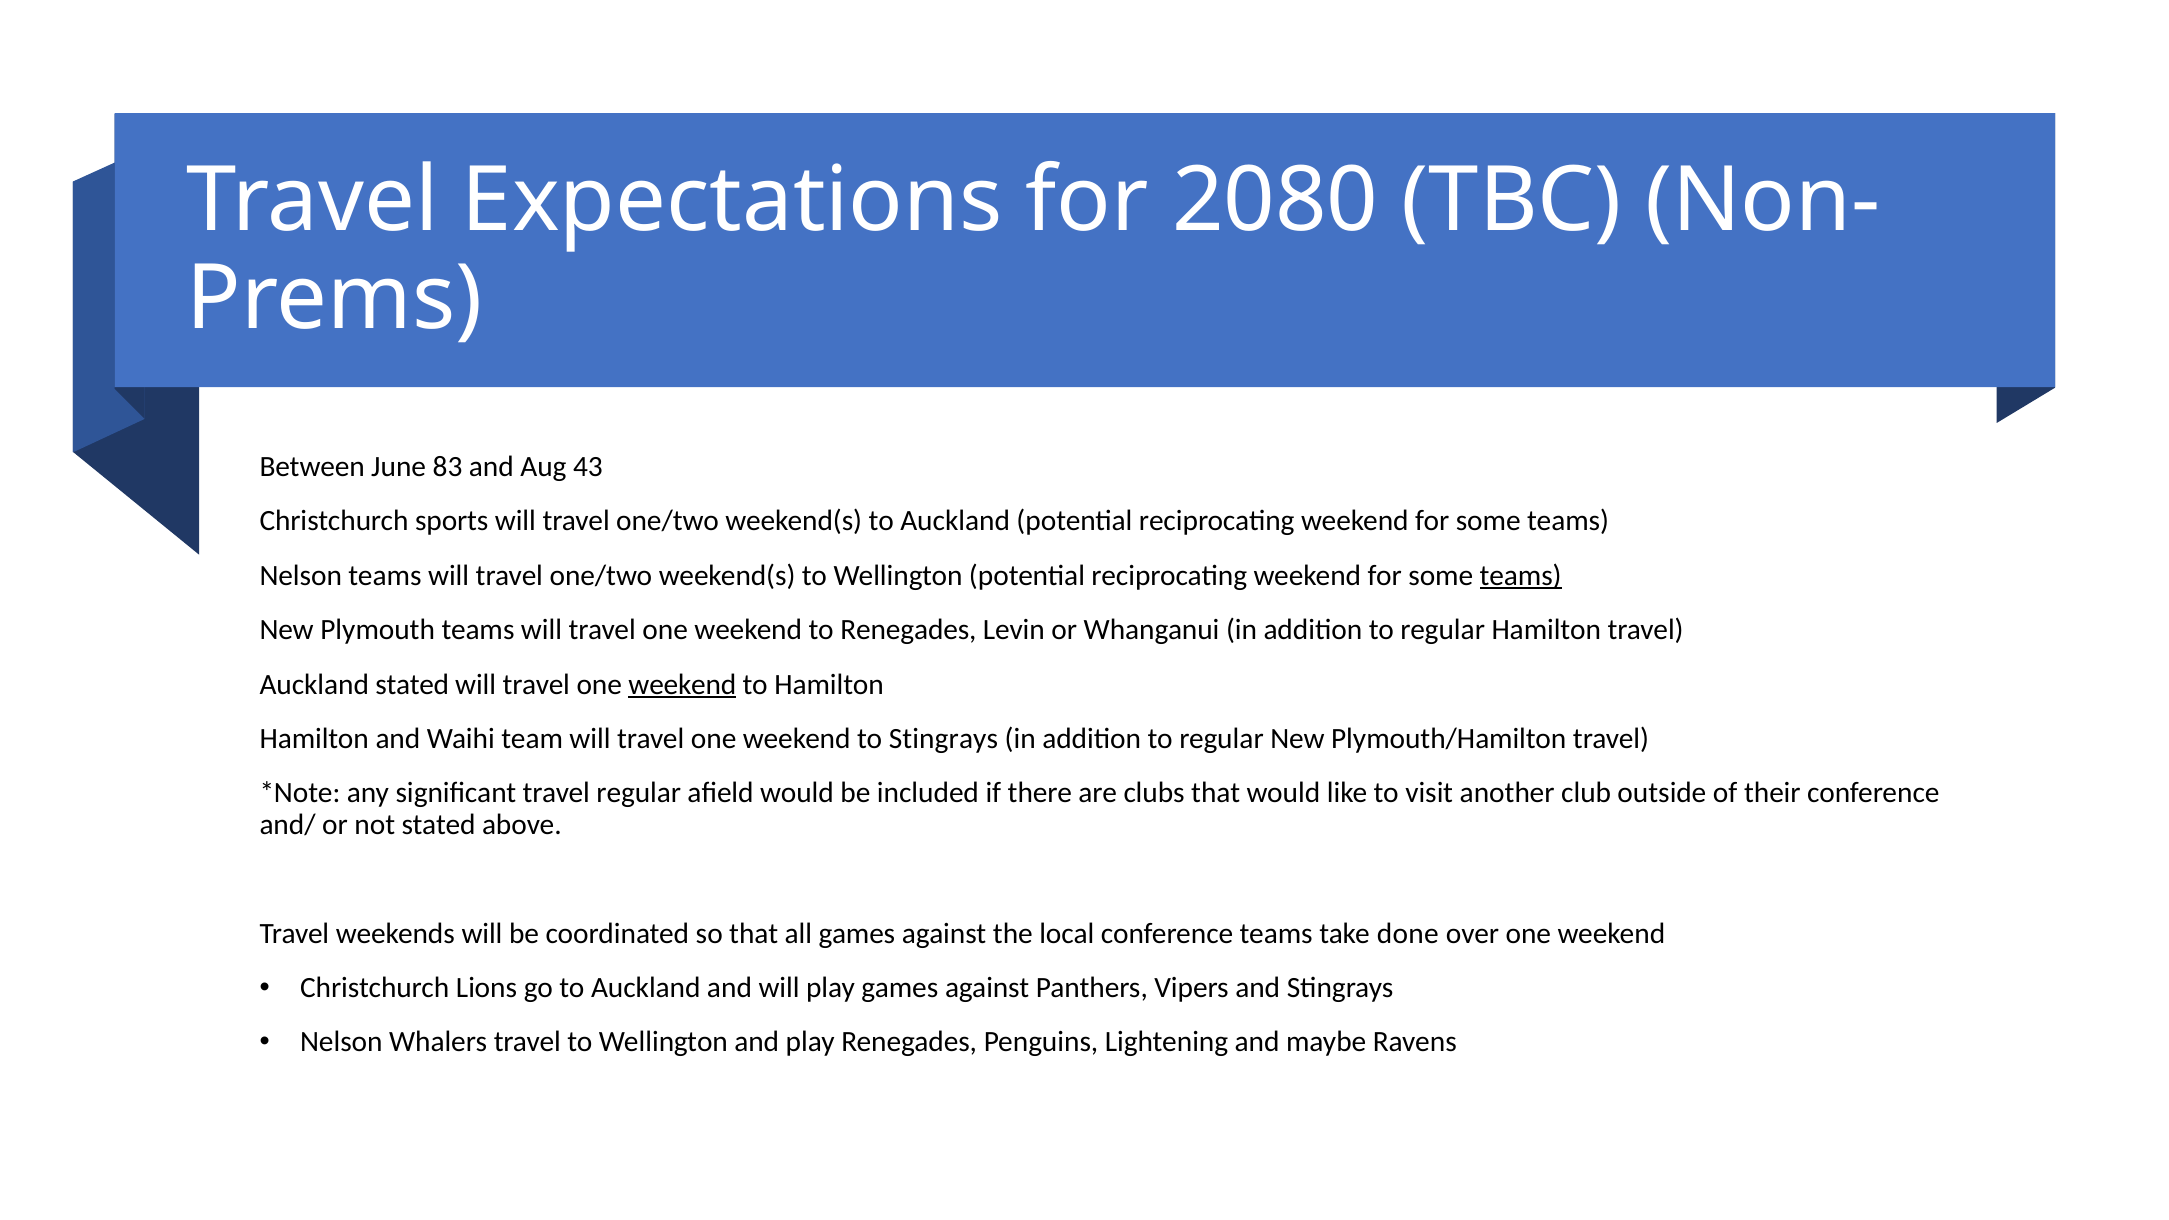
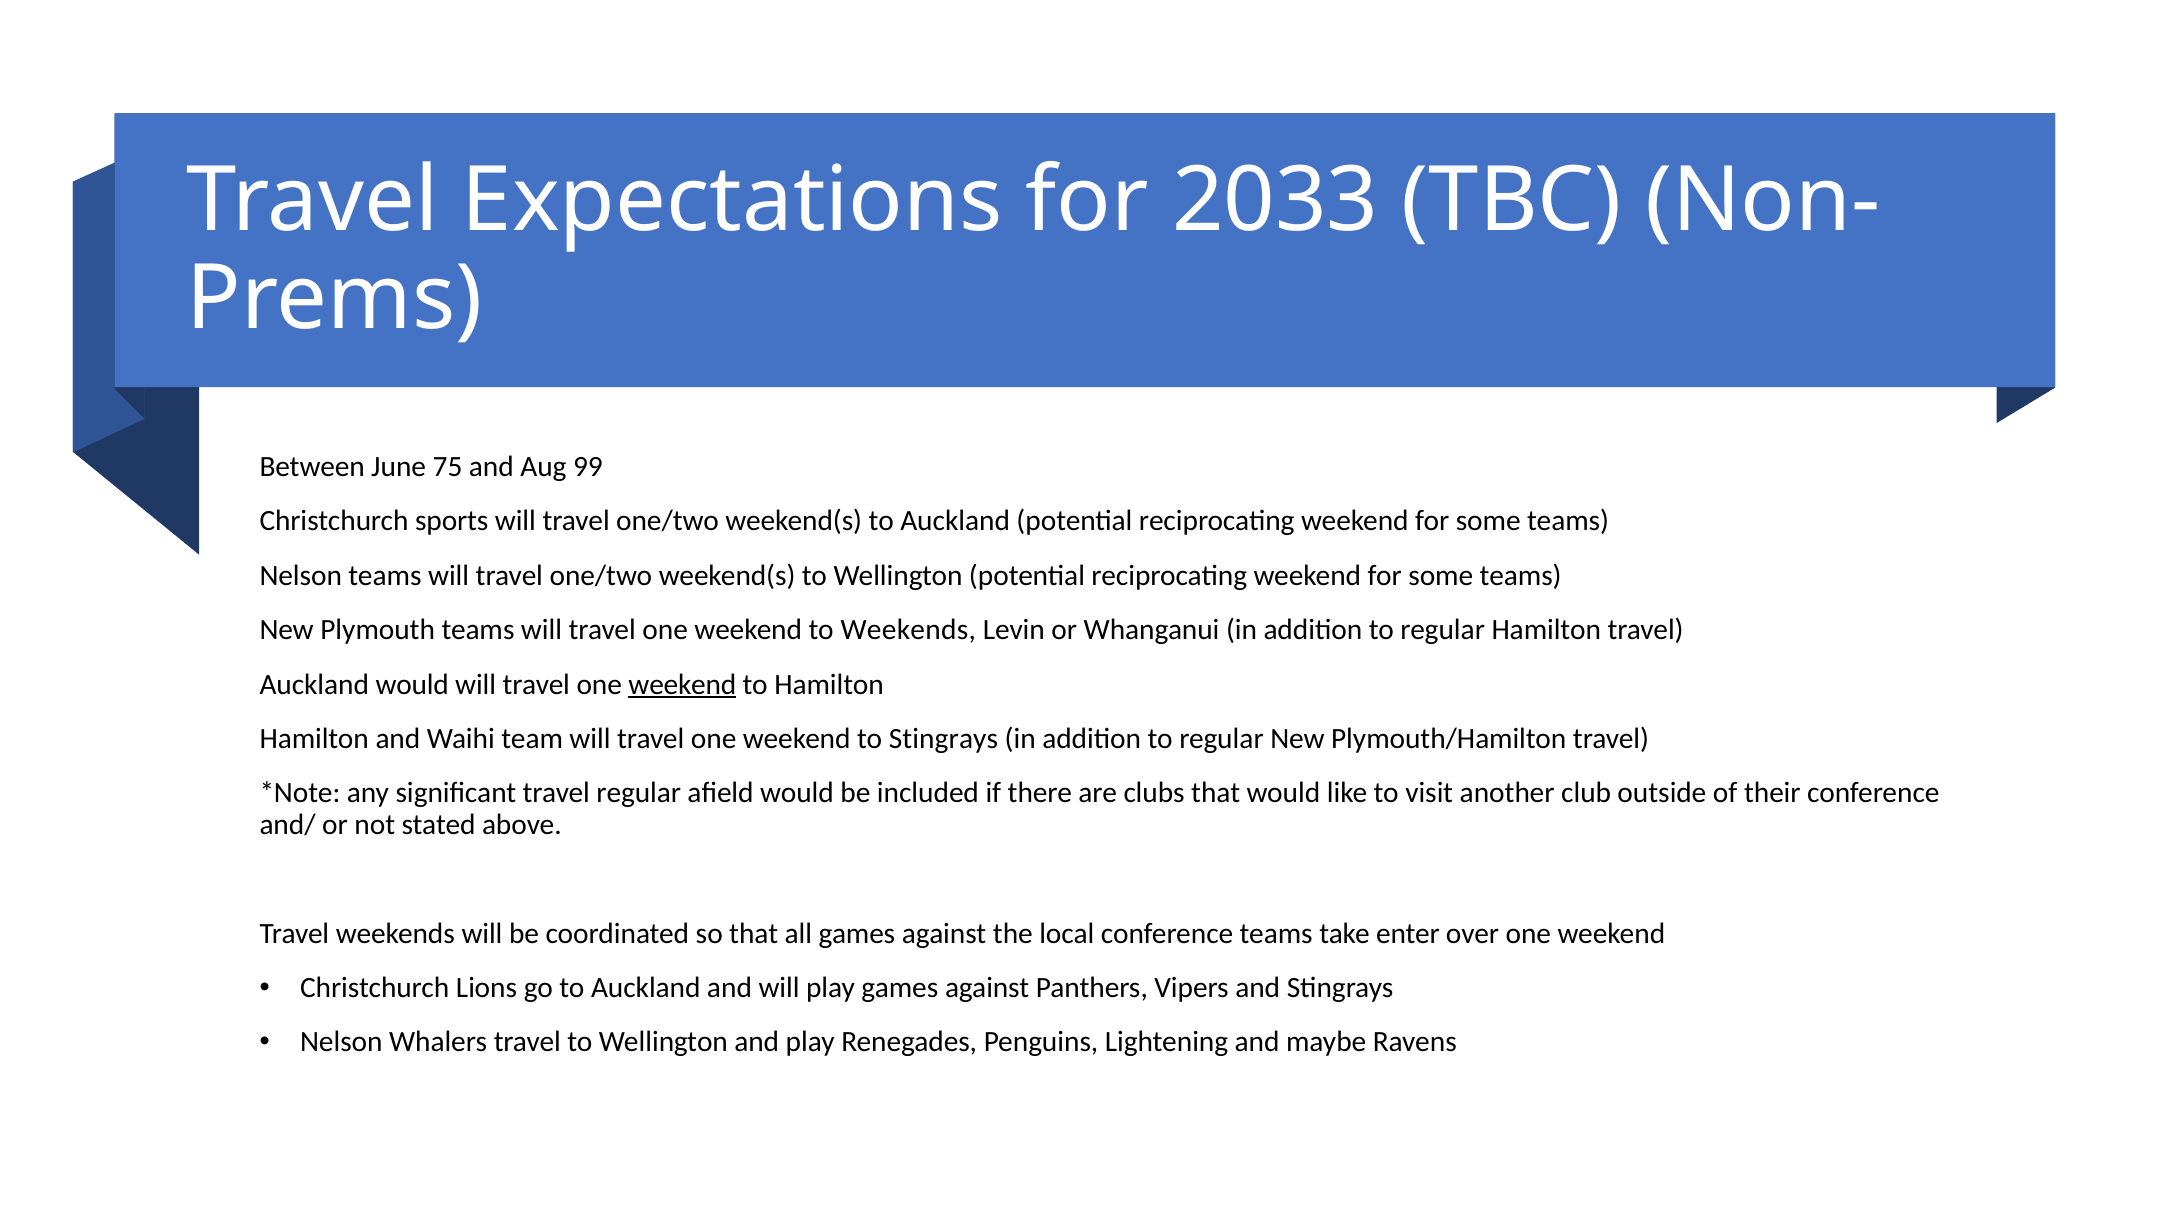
2080: 2080 -> 2033 (1275, 201)
83: 83 -> 75 (448, 467)
43: 43 -> 99 (588, 467)
teams underline: present -> none (1521, 576)
to Renegades: Renegades -> Weekends (908, 630)
Auckland stated: stated -> would (412, 684)
done: done -> enter (1408, 934)
